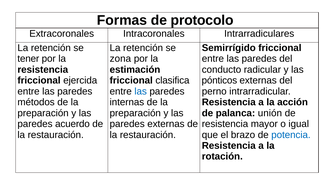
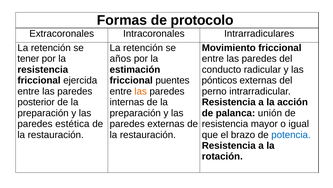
Semirrígido: Semirrígido -> Movimiento (229, 48)
zona: zona -> años (120, 59)
clasifica: clasifica -> puentes (172, 80)
las colour: blue -> orange (141, 91)
métodos: métodos -> posterior (36, 102)
acuerdo: acuerdo -> estética (72, 123)
